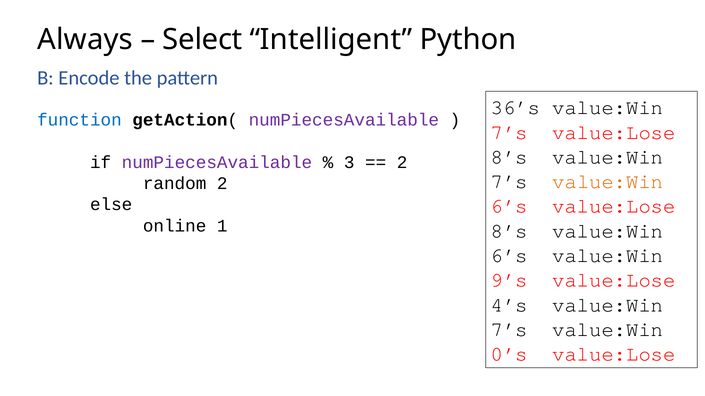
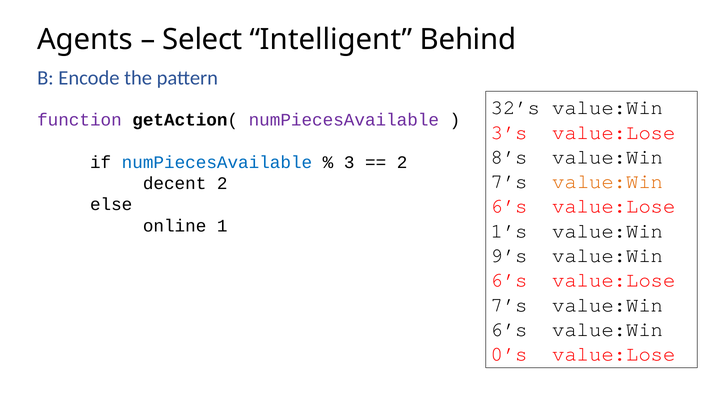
Always: Always -> Agents (85, 40)
Python: Python -> Behind (468, 40)
36’s: 36’s -> 32’s (515, 108)
function colour: blue -> purple (79, 120)
7’s: 7’s -> 3’s (509, 132)
numPiecesAvailable colour: purple -> blue (217, 163)
random: random -> decent (175, 184)
8’s: 8’s -> 1’s (509, 231)
6’s: 6’s -> 9’s (509, 256)
9’s: 9’s -> 6’s (509, 281)
4’s: 4’s -> 7’s (509, 305)
7’s: 7’s -> 6’s (509, 330)
